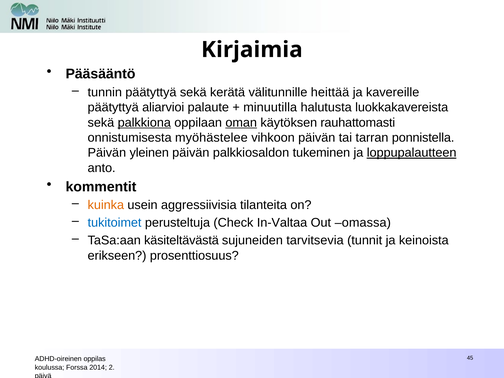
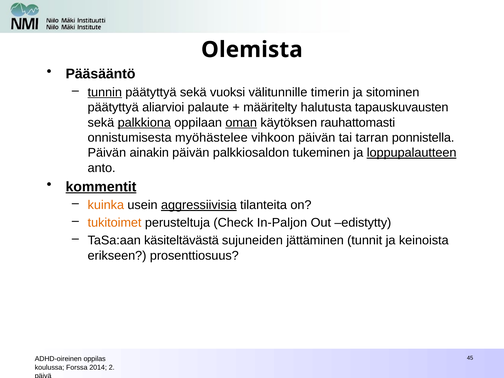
Kirjaimia: Kirjaimia -> Olemista (252, 50)
tunnin underline: none -> present (105, 92)
kerätä: kerätä -> vuoksi (228, 92)
heittää: heittää -> timerin (330, 92)
kavereille: kavereille -> sitominen (393, 92)
minuutilla: minuutilla -> määritelty (270, 107)
luokkakavereista: luokkakavereista -> tapauskuvausten (402, 107)
yleinen: yleinen -> ainakin (149, 153)
kommentit underline: none -> present (101, 187)
aggressiivisia underline: none -> present (199, 205)
tukitoimet colour: blue -> orange (115, 223)
In-Valtaa: In-Valtaa -> In-Paljon (282, 223)
omassa: omassa -> edistytty (363, 223)
tarvitsevia: tarvitsevia -> jättäminen (315, 240)
